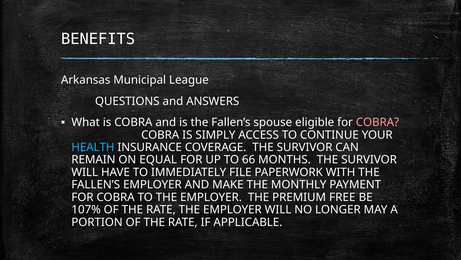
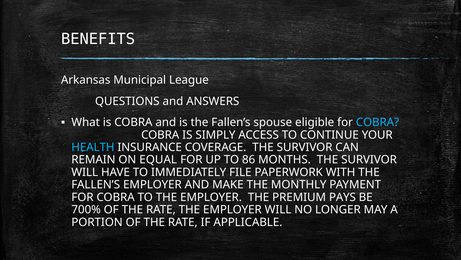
COBRA colour: pink -> light blue (377, 122)
66: 66 -> 86 (249, 159)
FREE: FREE -> PAYS (342, 197)
107%: 107% -> 700% (86, 209)
